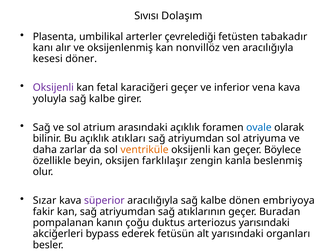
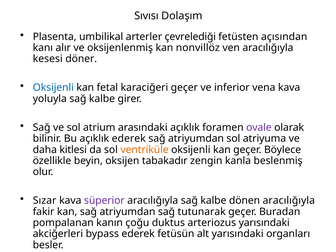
tabakadır: tabakadır -> açısından (284, 37)
Oksijenli colour: purple -> blue (53, 88)
ovale colour: blue -> purple (259, 127)
açıklık atıkları: atıkları -> ederek (129, 139)
zarlar: zarlar -> kitlesi (73, 150)
farklılaşır: farklılaşır -> tabakadır (165, 161)
dönen embriyoya: embriyoya -> aracılığıyla (289, 201)
atıklarının: atıklarının -> tutunarak (202, 212)
